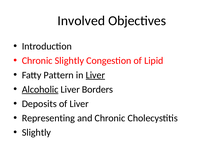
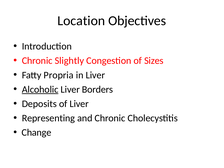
Involved: Involved -> Location (81, 21)
Lipid: Lipid -> Sizes (154, 61)
Pattern: Pattern -> Propria (59, 75)
Liver underline: present -> none (95, 75)
Slightly: Slightly -> Change (36, 132)
